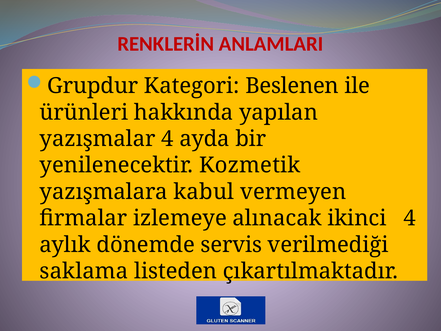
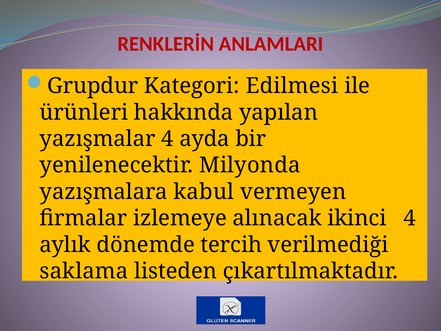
Beslenen: Beslenen -> Edilmesi (292, 86)
Kozmetik: Kozmetik -> Milyonda (250, 165)
servis: servis -> tercih (231, 245)
